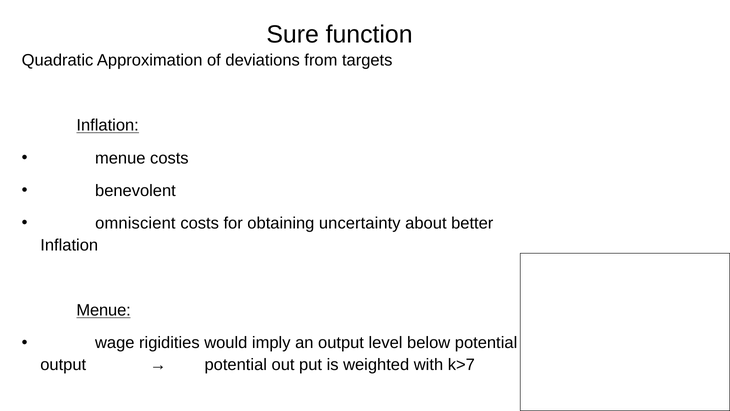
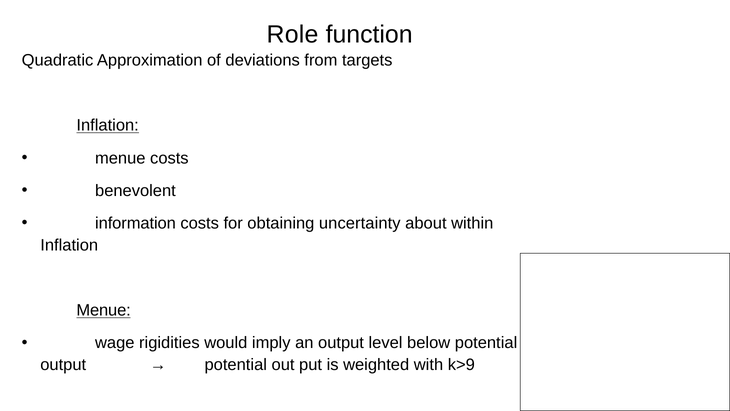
Sure: Sure -> Role (292, 34)
omniscient: omniscient -> information (135, 223)
better: better -> within (472, 223)
k>7: k>7 -> k>9 (461, 365)
